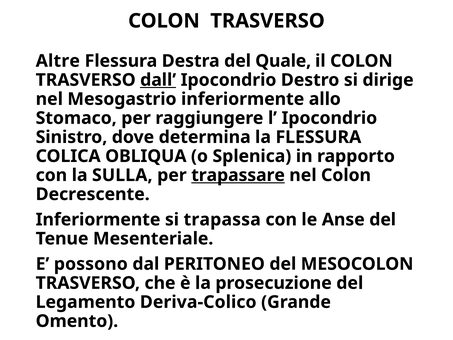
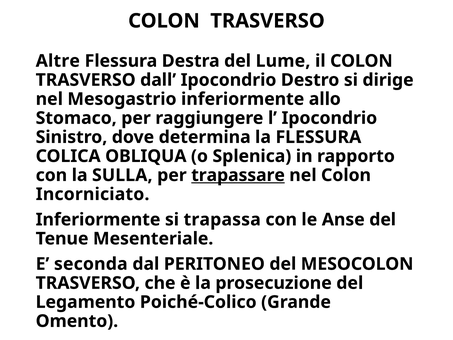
Quale: Quale -> Lume (283, 61)
dall underline: present -> none (158, 80)
Decrescente: Decrescente -> Incorniciato (93, 194)
possono: possono -> seconda (91, 264)
Deriva-Colico: Deriva-Colico -> Poiché-Colico (198, 302)
